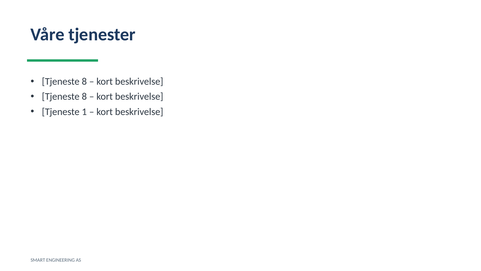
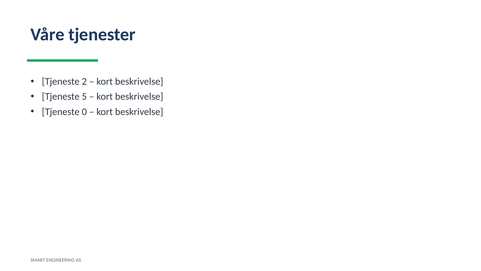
8: 8 -> 2 (84, 81)
8: 8 -> 5 (84, 97)
1: 1 -> 0 (84, 112)
